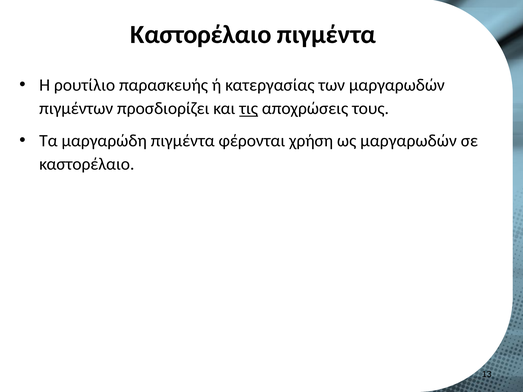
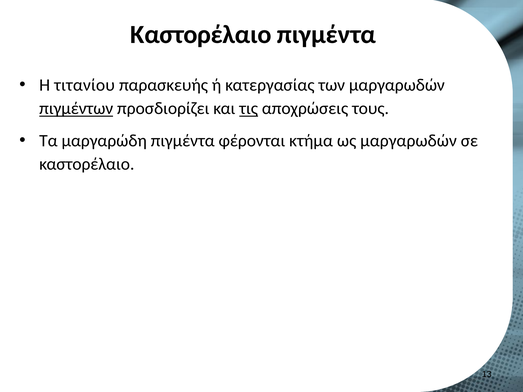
ρουτίλιο: ρουτίλιο -> τιτανίου (84, 85)
πιγμέντων underline: none -> present (76, 109)
χρήση: χρήση -> κτήμα (311, 141)
